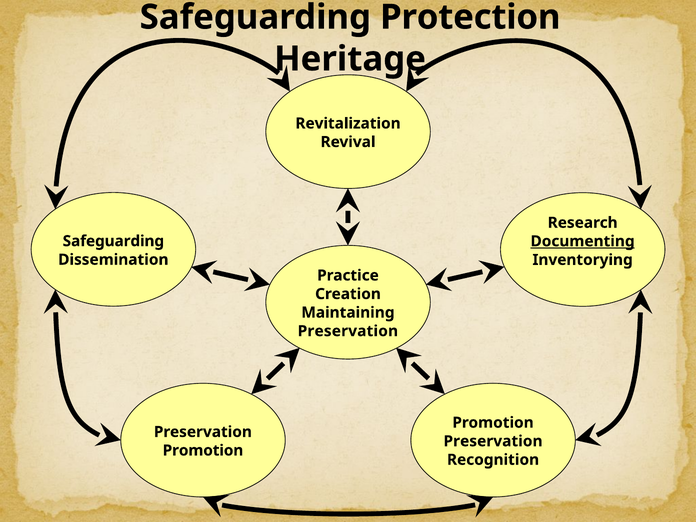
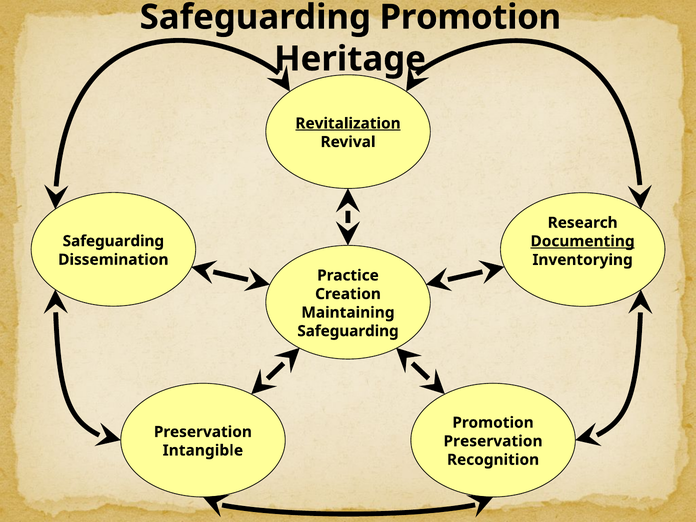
Safeguarding Protection: Protection -> Promotion (470, 17)
Revitalization underline: none -> present (348, 123)
Preservation: Preservation -> Safeguarding (348, 331)
Promotion: Promotion -> Intangible (203, 450)
